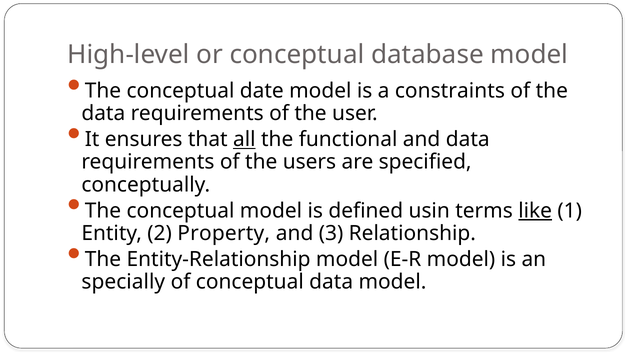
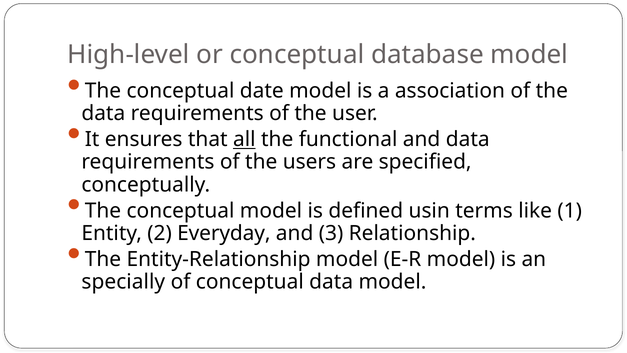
constraints: constraints -> association (450, 91)
like underline: present -> none (535, 211)
Property: Property -> Everyday (224, 233)
